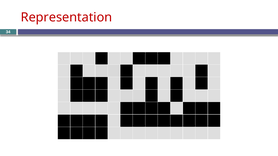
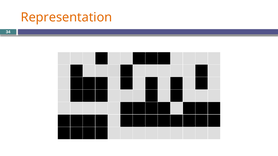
Representation colour: red -> orange (66, 17)
